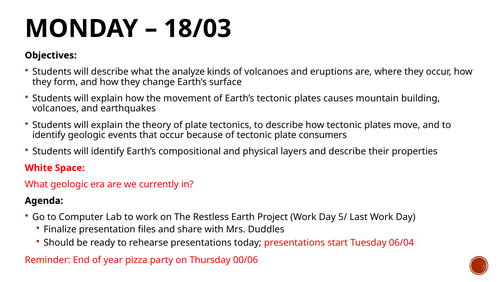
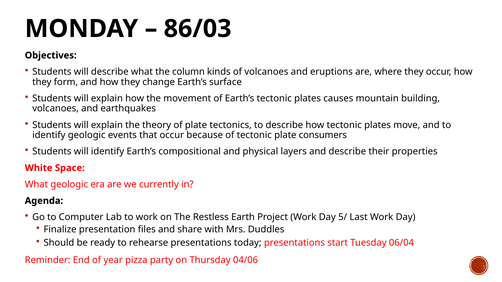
18/03: 18/03 -> 86/03 (198, 29)
analyze: analyze -> column (188, 72)
00/06: 00/06 -> 04/06 (246, 261)
